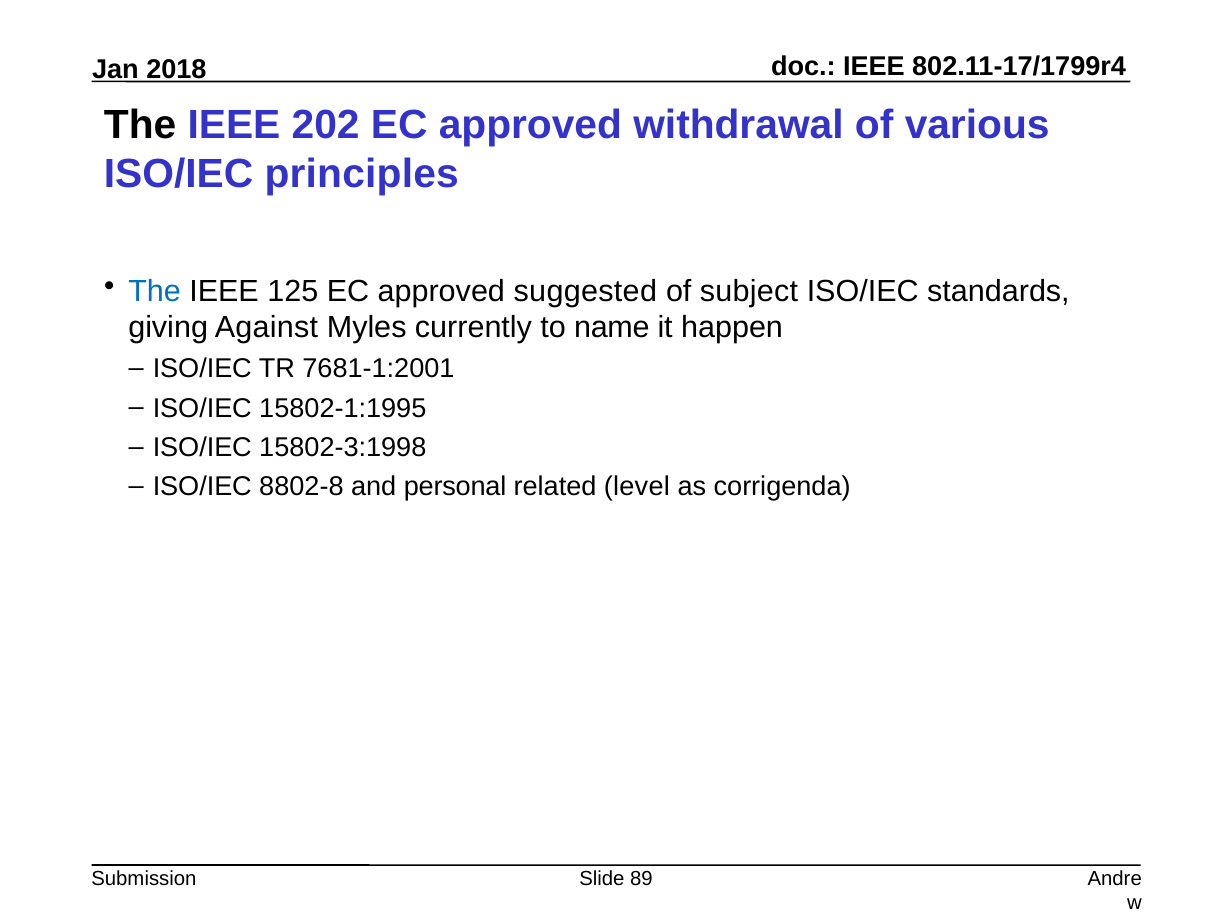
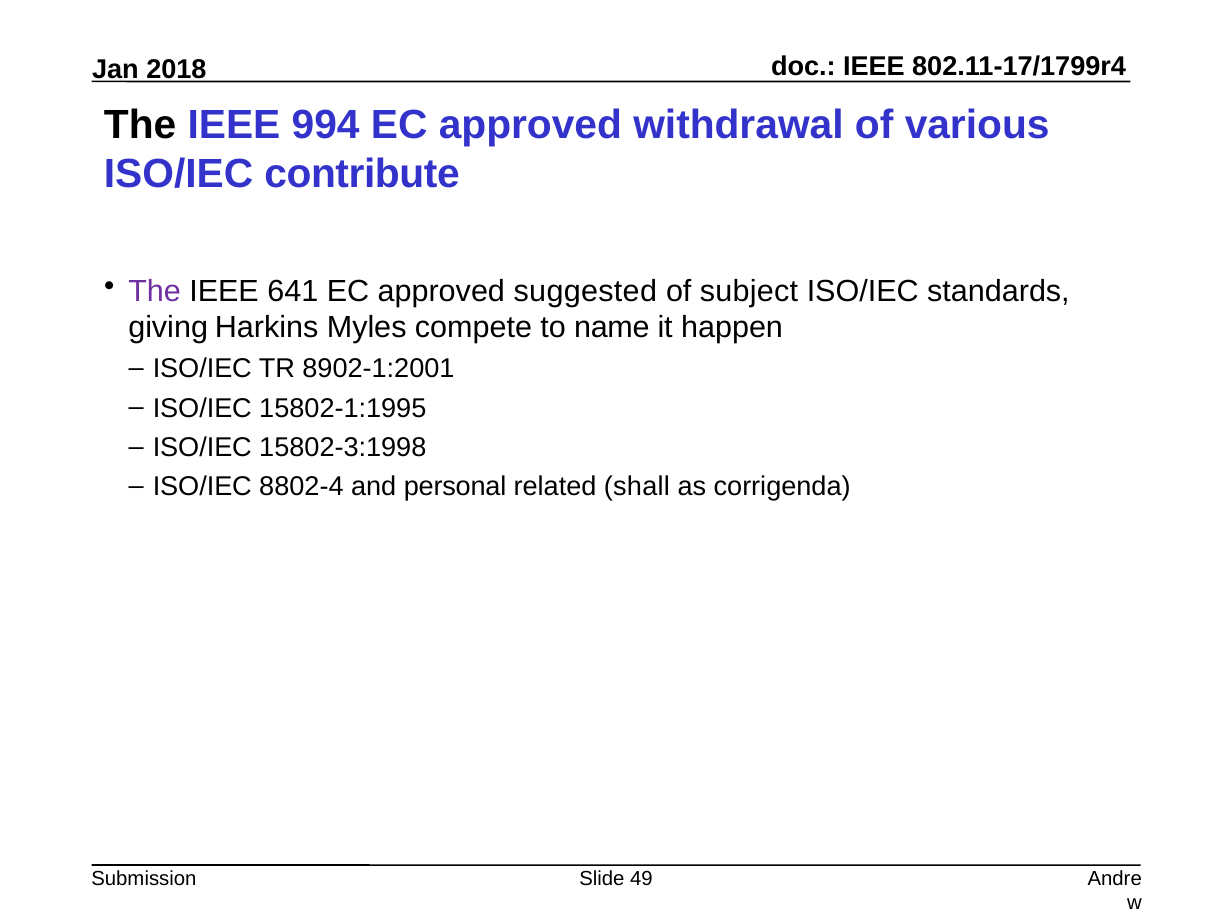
202: 202 -> 994 (326, 125)
principles: principles -> contribute (362, 174)
The colour: blue -> purple (155, 291)
125: 125 -> 641 (293, 291)
Against: Against -> Harkins (267, 328)
currently: currently -> compete (473, 328)
7681-1:2001: 7681-1:2001 -> 8902-1:2001 (378, 369)
8802-8: 8802-8 -> 8802-4 (301, 487)
level: level -> shall (637, 487)
89: 89 -> 49 (642, 879)
